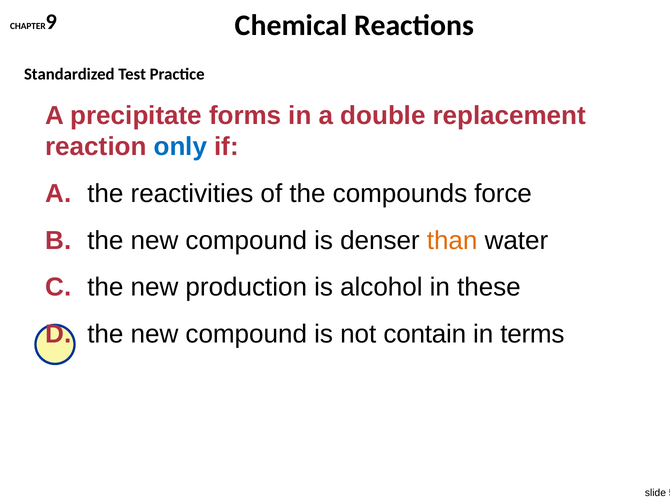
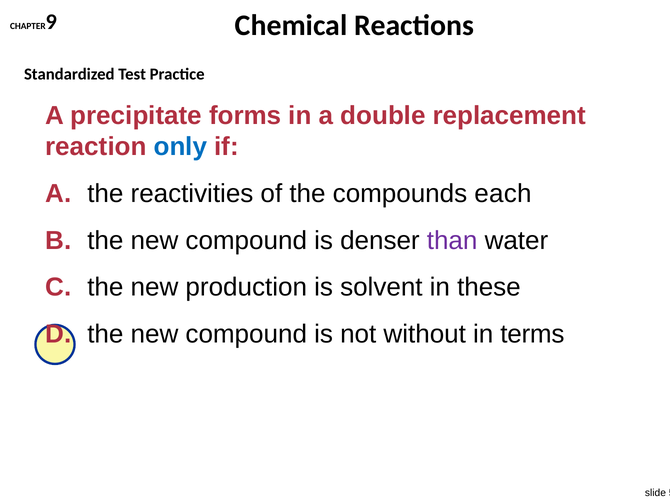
force: force -> each (503, 194)
than colour: orange -> purple (452, 241)
alcohol: alcohol -> solvent (381, 288)
contain: contain -> without (425, 335)
